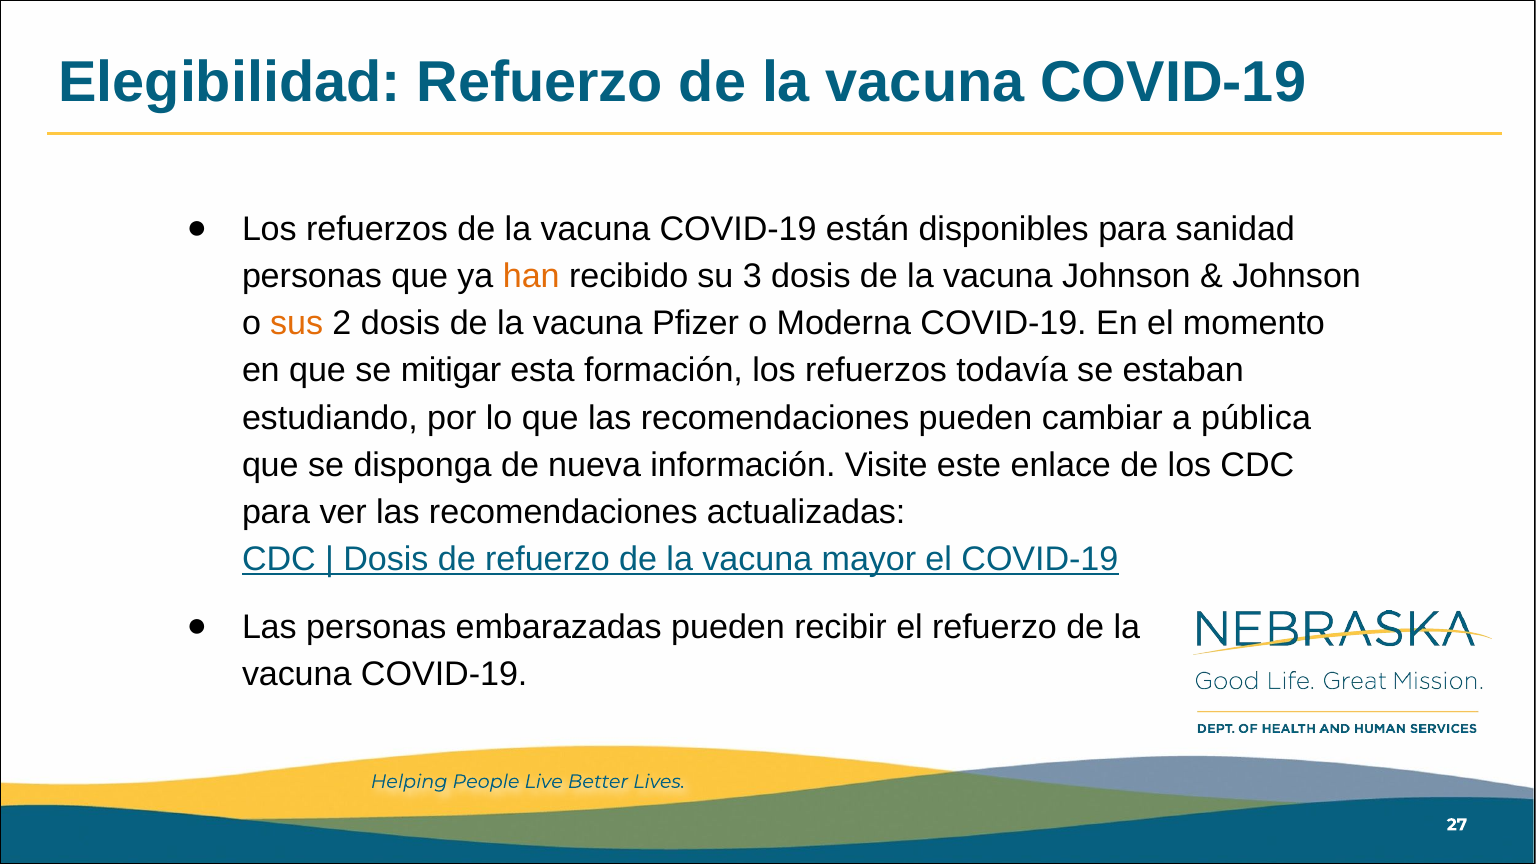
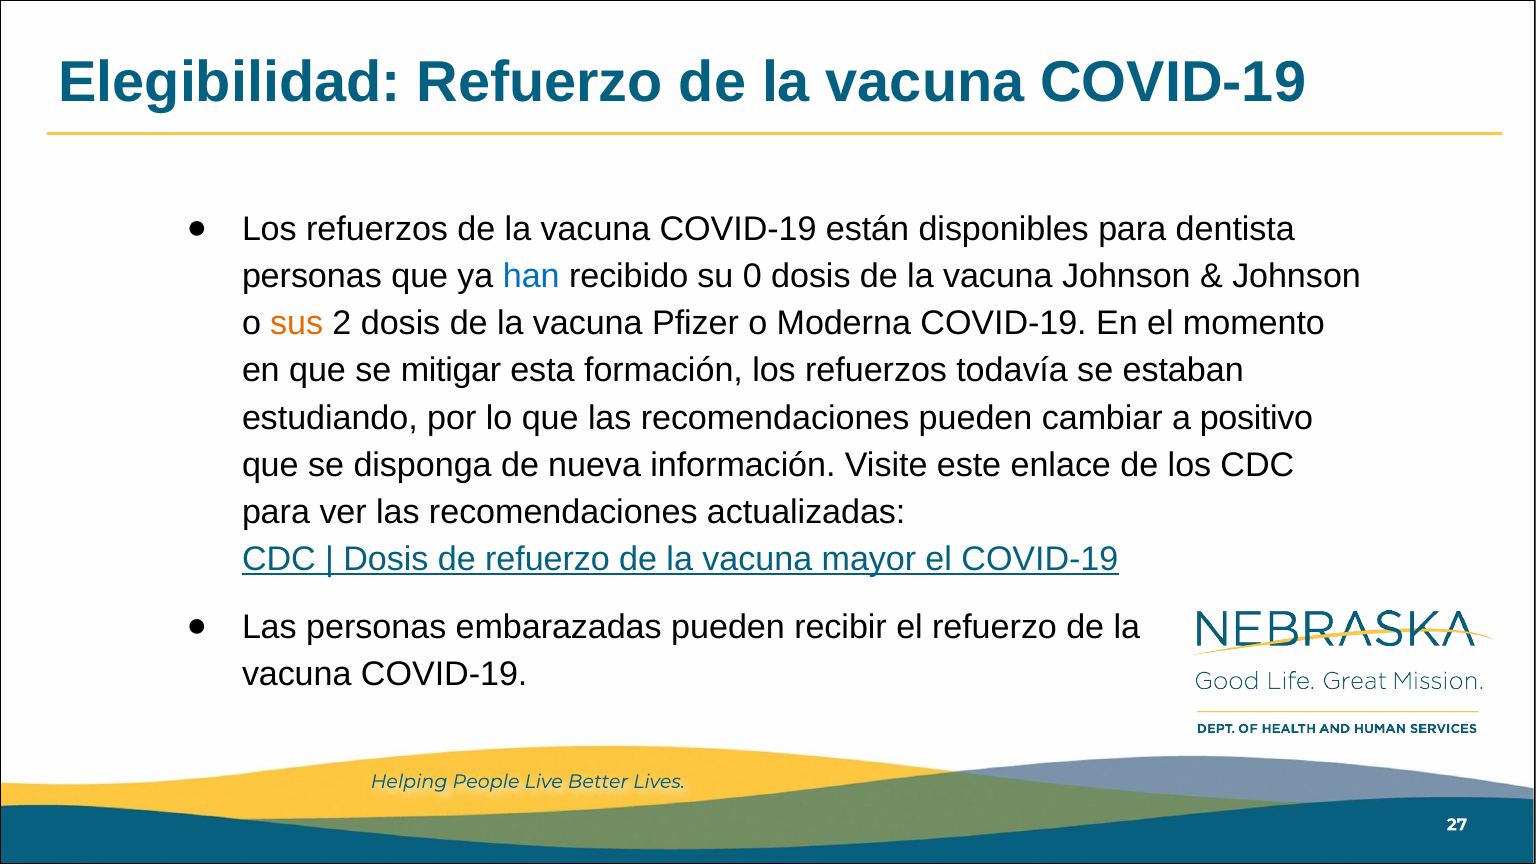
sanidad: sanidad -> dentista (1235, 230)
han colour: orange -> blue (531, 277)
3: 3 -> 0 (752, 277)
pública: pública -> positivo (1256, 418)
